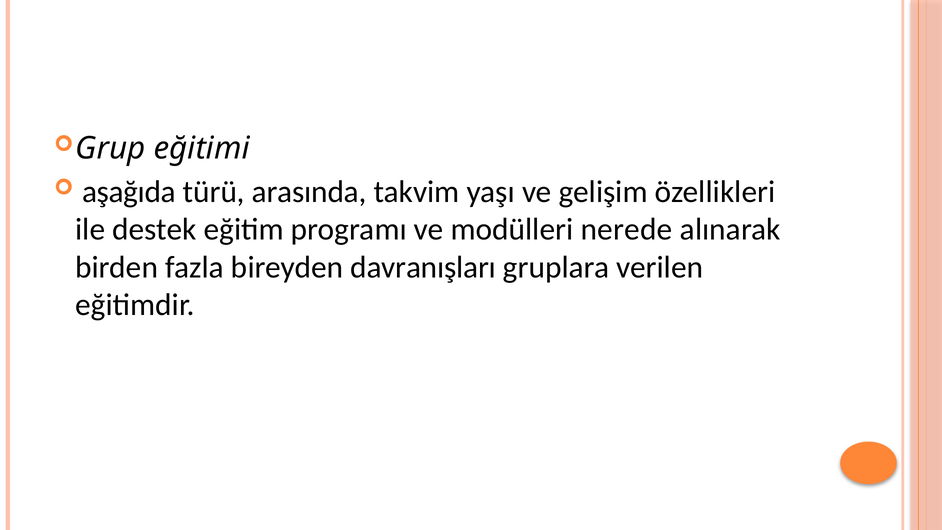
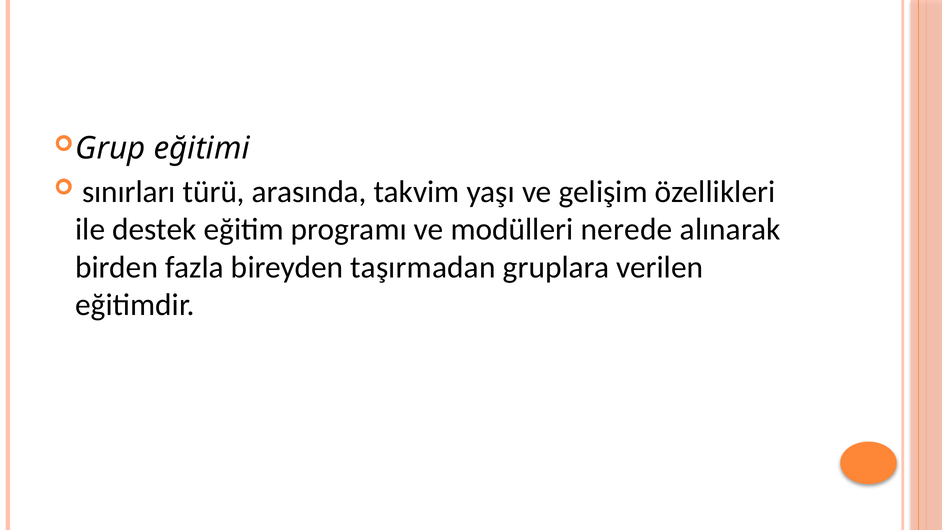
aşağıda: aşağıda -> sınırları (129, 192)
davranışları: davranışları -> taşırmadan (423, 267)
